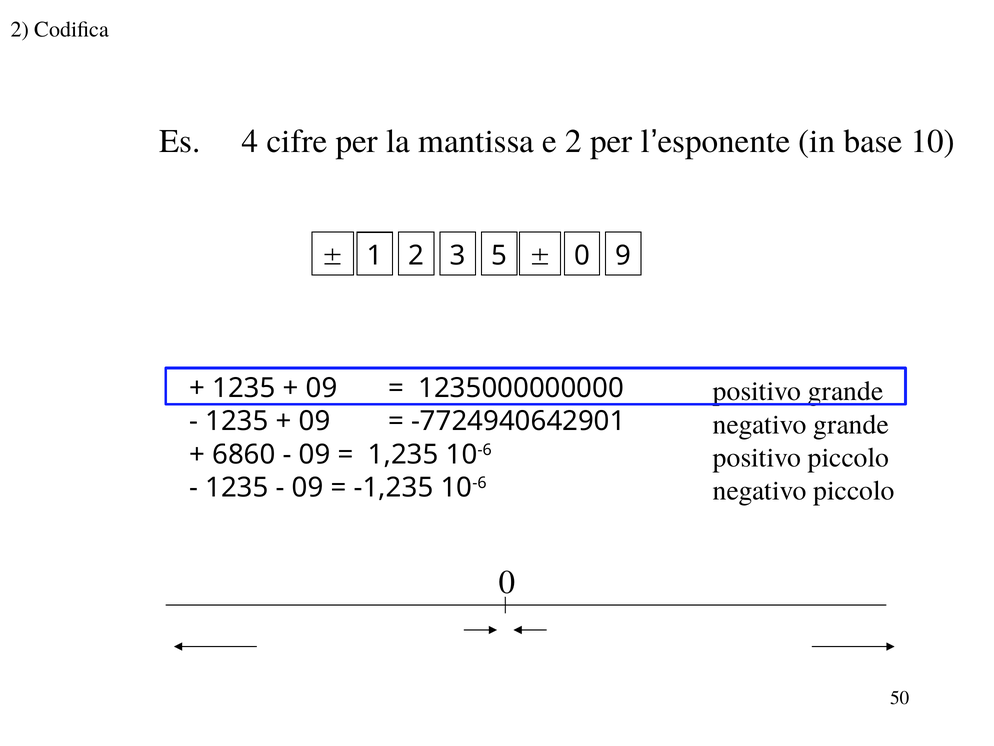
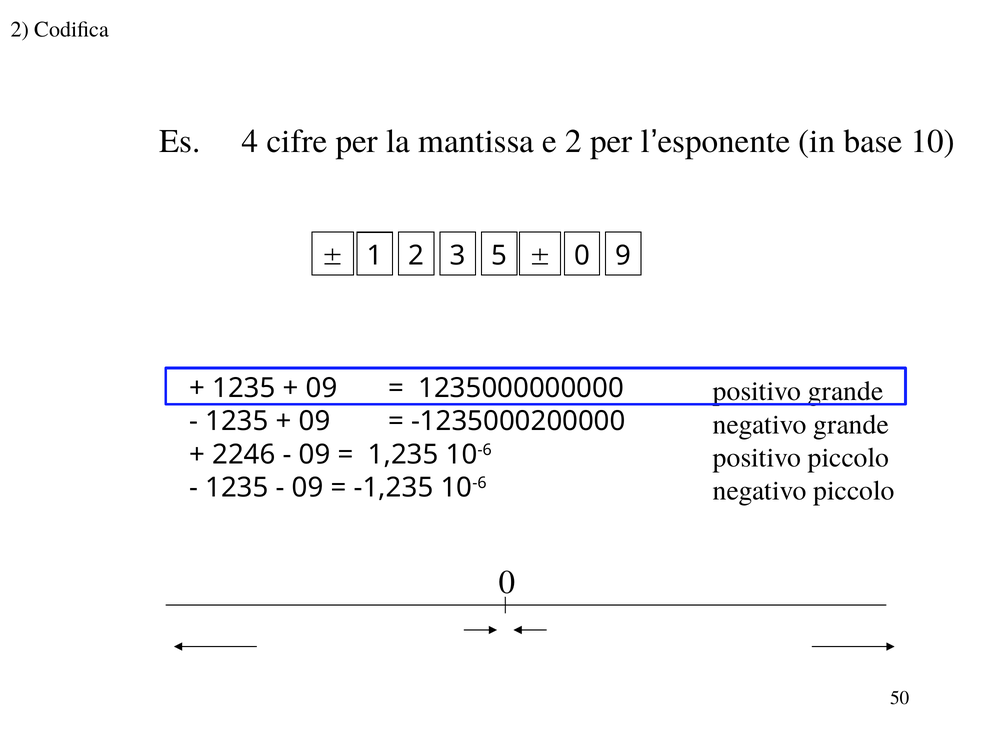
-7724940642901: -7724940642901 -> -1235000200000 (518, 421)
6860: 6860 -> 2246 (244, 454)
